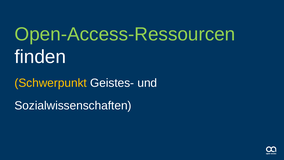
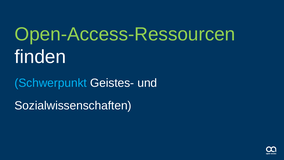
Schwerpunkt colour: yellow -> light blue (51, 83)
